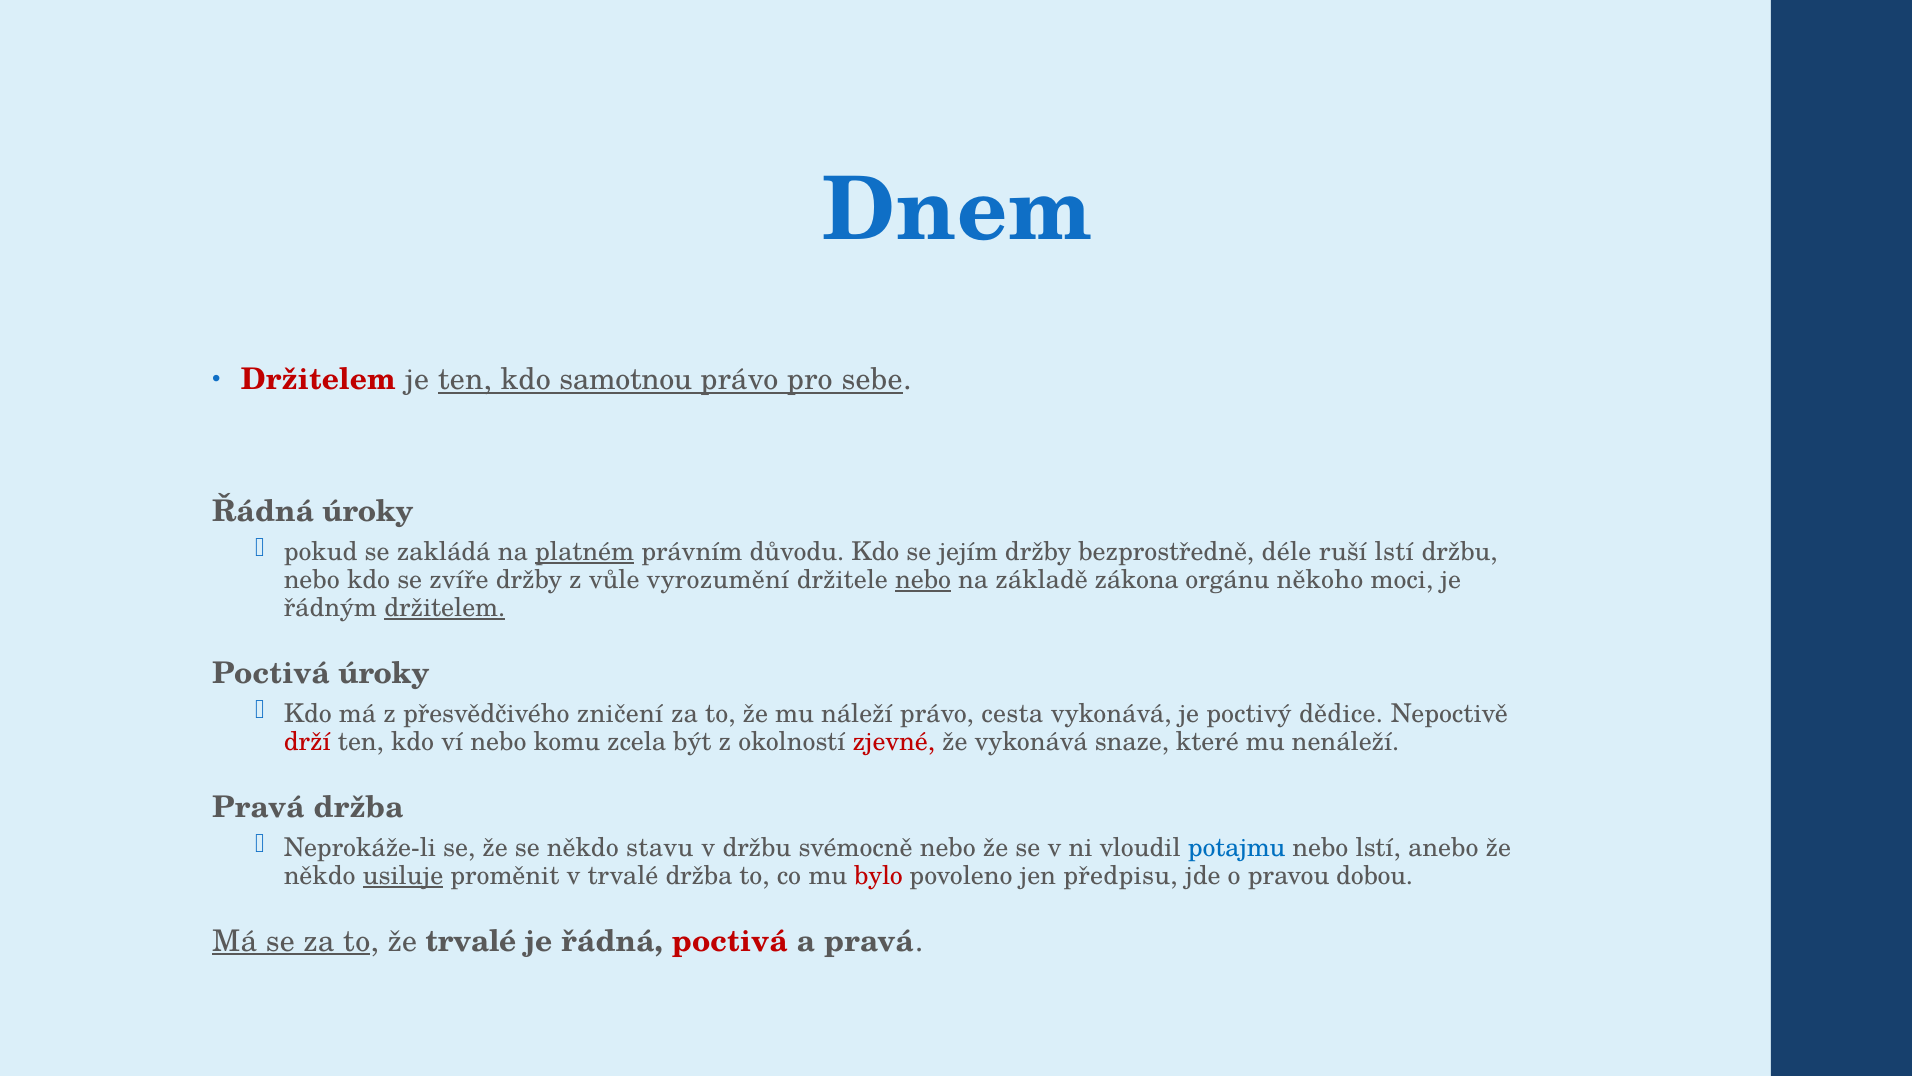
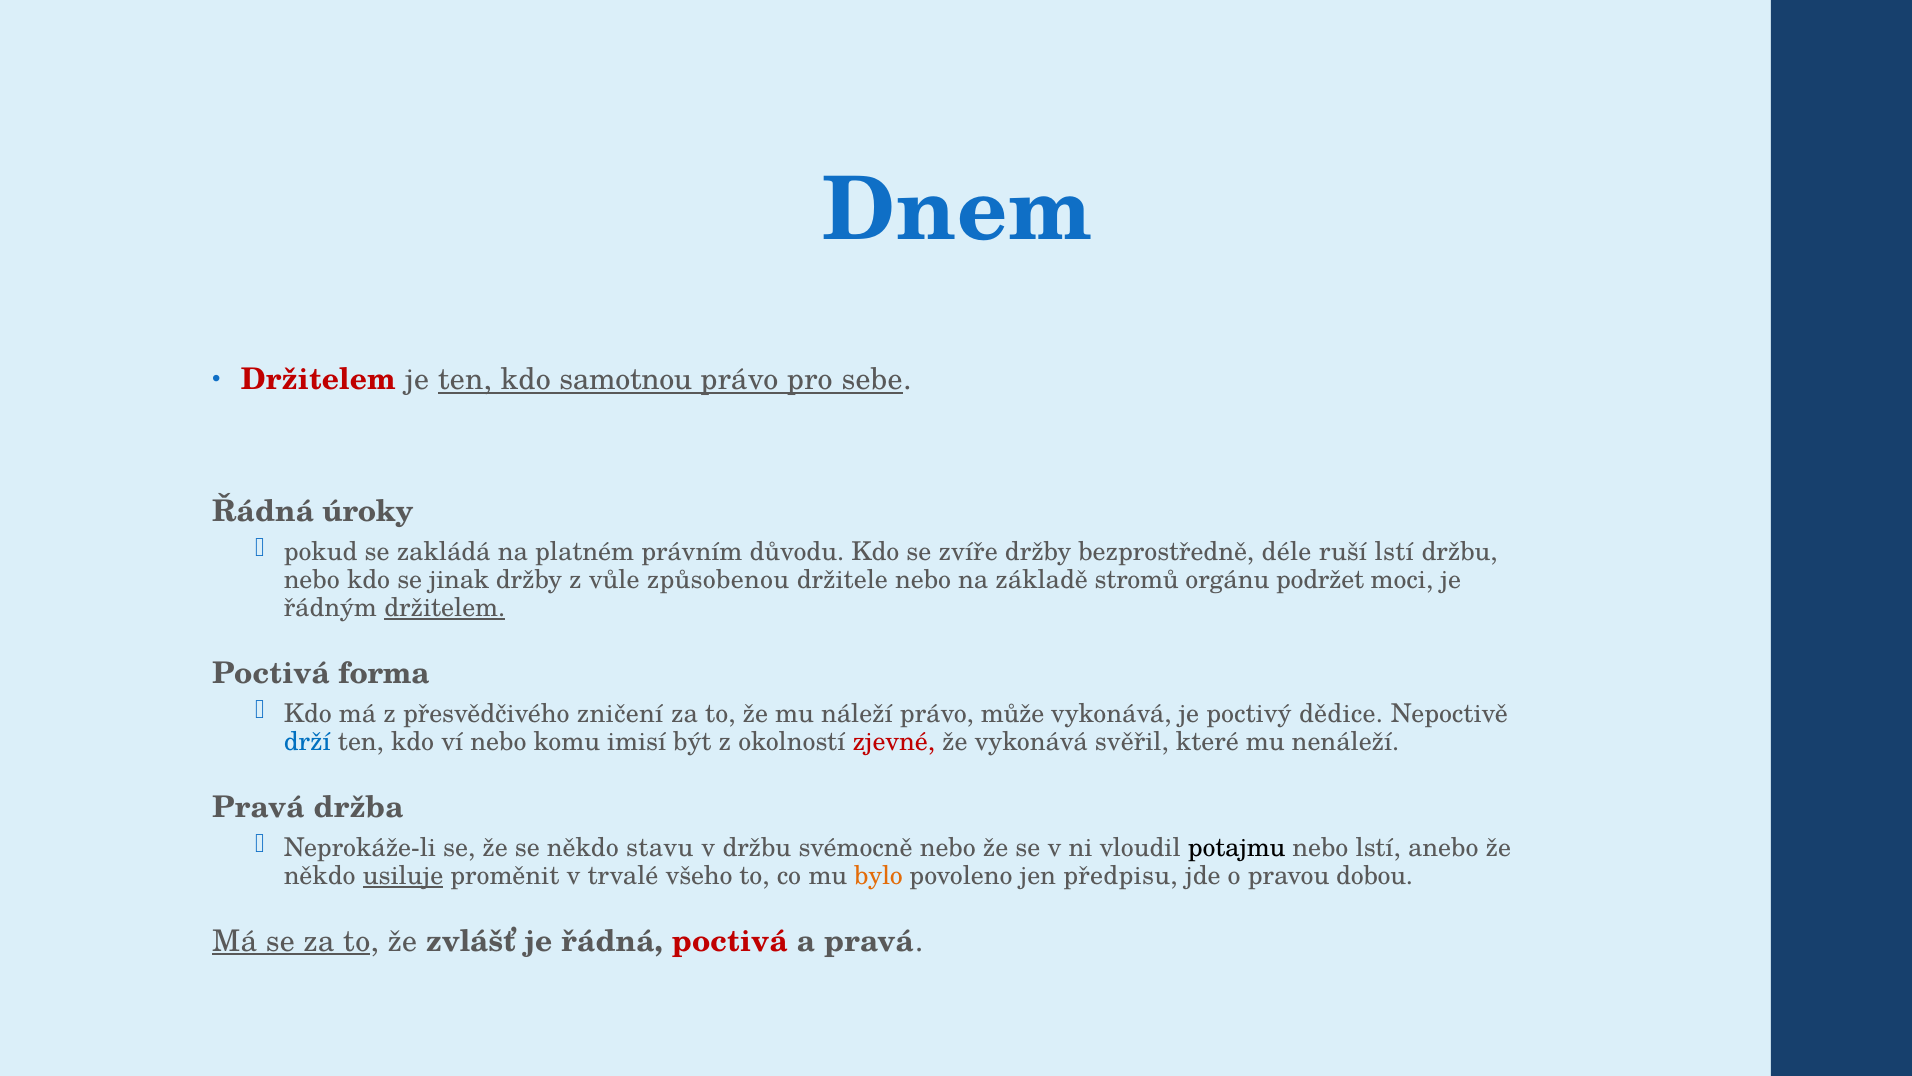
platném underline: present -> none (585, 551)
jejím: jejím -> zvíře (968, 551)
zvíře: zvíře -> jinak (459, 579)
vyrozumění: vyrozumění -> způsobenou (718, 579)
nebo underline: present -> none (923, 579)
zákona: zákona -> stromů (1137, 579)
někoho: někoho -> podržet (1320, 579)
Poctivá úroky: úroky -> forma (384, 673)
cesta: cesta -> může (1013, 713)
drží colour: red -> blue (307, 741)
zcela: zcela -> imisí (637, 741)
snaze: snaze -> svěřil (1132, 741)
potajmu colour: blue -> black (1237, 847)
trvalé držba: držba -> všeho (699, 875)
bylo colour: red -> orange (879, 875)
že trvalé: trvalé -> zvlášť (471, 941)
